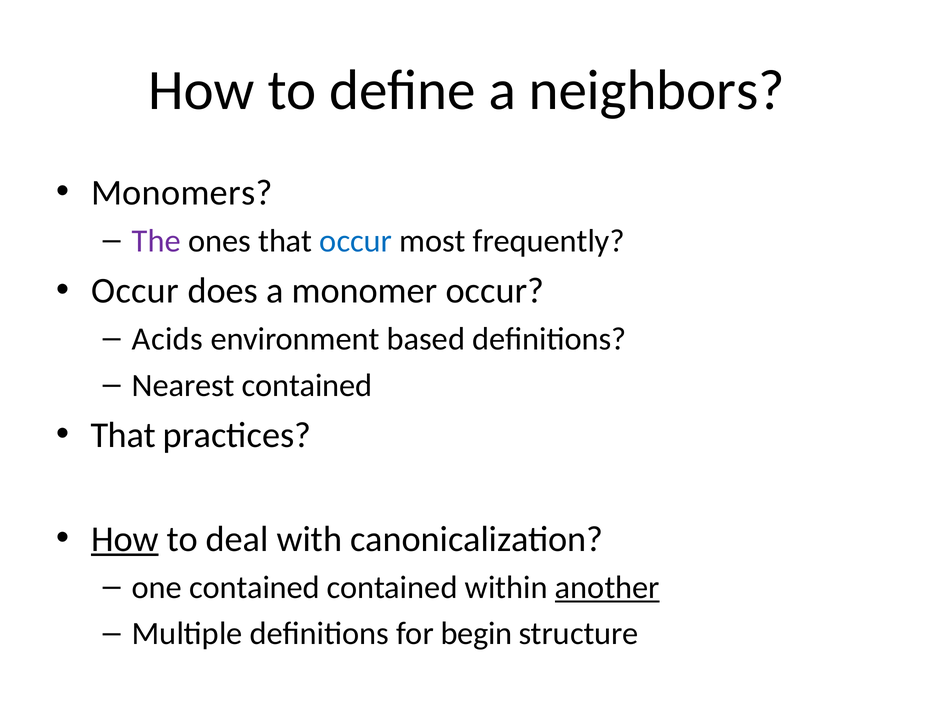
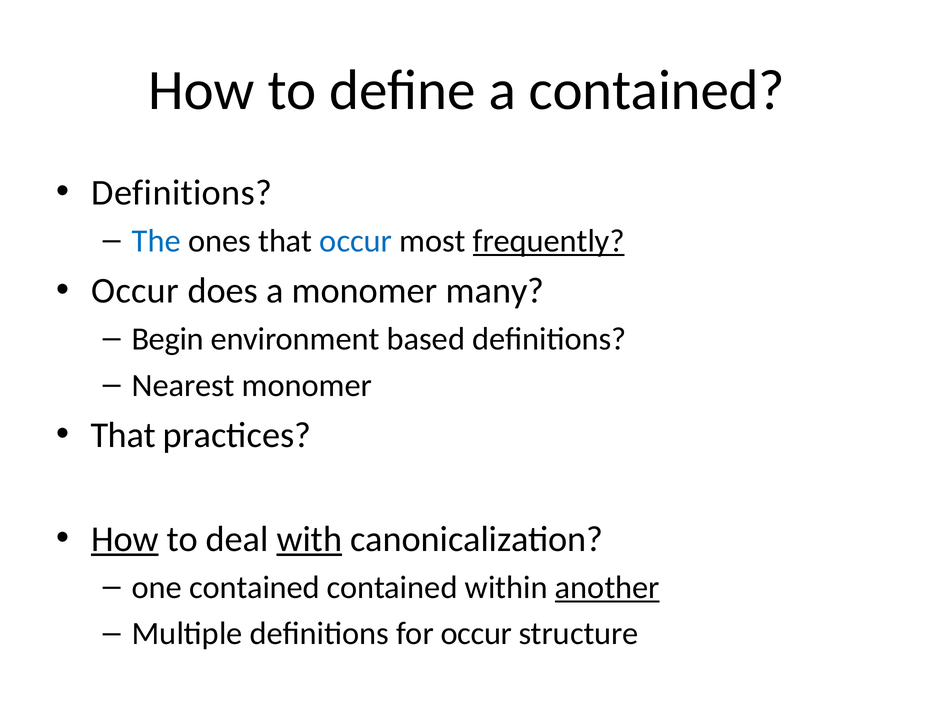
a neighbors: neighbors -> contained (657, 90)
Monomers: Monomers -> Definitions (182, 192)
The colour: purple -> blue (156, 241)
frequently underline: none -> present (549, 241)
monomer occur: occur -> many (495, 291)
Acids: Acids -> Begin (168, 339)
Nearest contained: contained -> monomer (307, 385)
with underline: none -> present (309, 539)
for begin: begin -> occur (476, 633)
